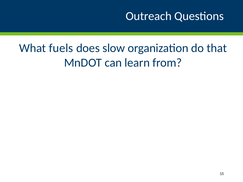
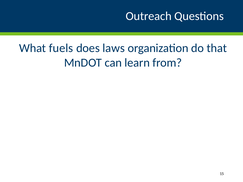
slow: slow -> laws (114, 48)
